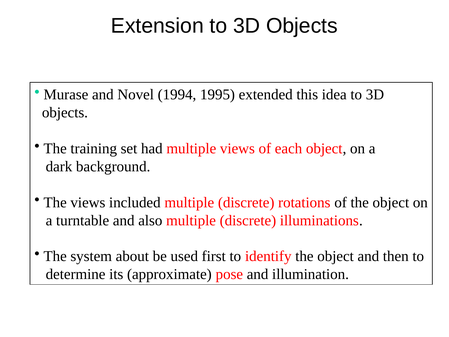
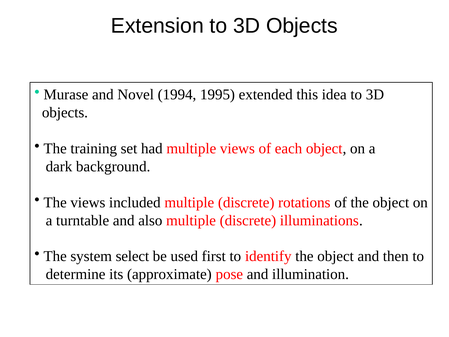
about: about -> select (132, 256)
